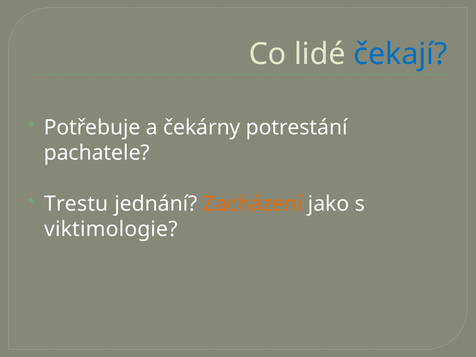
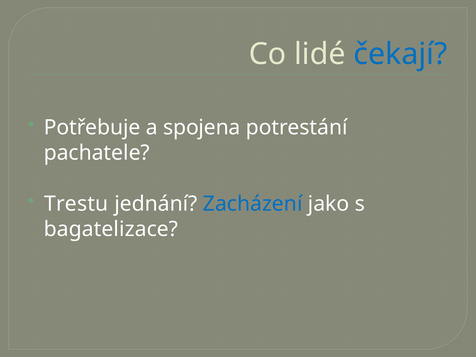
čekárny: čekárny -> spojena (202, 128)
Zacházení colour: orange -> blue (253, 204)
viktimologie: viktimologie -> bagatelizace (111, 229)
